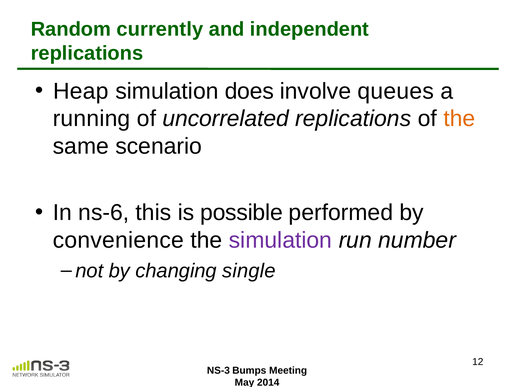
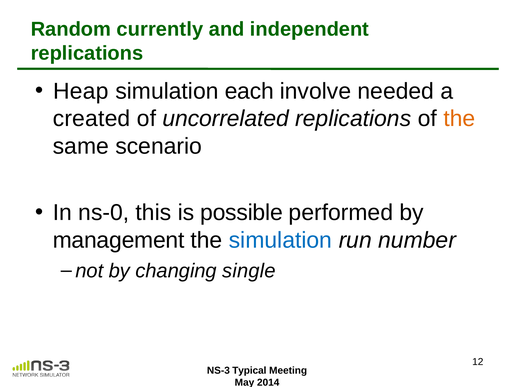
does: does -> each (249, 91)
queues: queues -> needed (396, 91)
running: running -> created (92, 119)
ns-6: ns-6 -> ns-0 (104, 213)
convenience: convenience -> management (119, 240)
simulation colour: purple -> blue (280, 240)
Bumps: Bumps -> Typical (249, 371)
